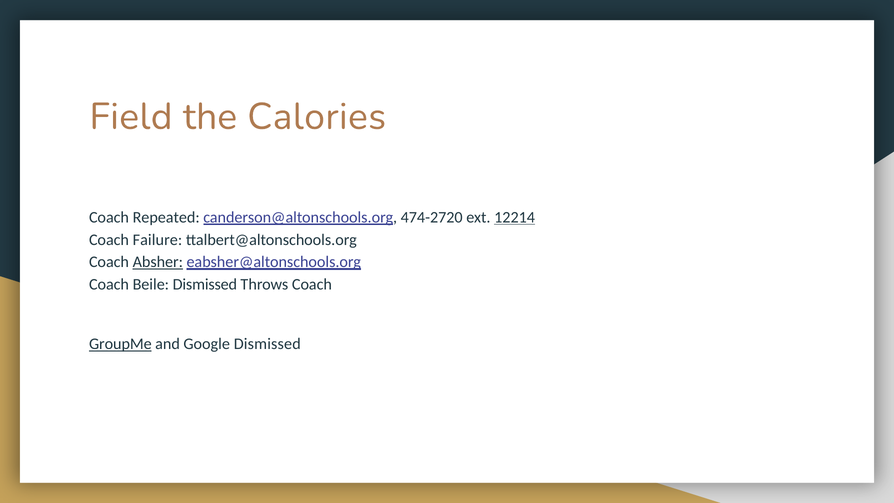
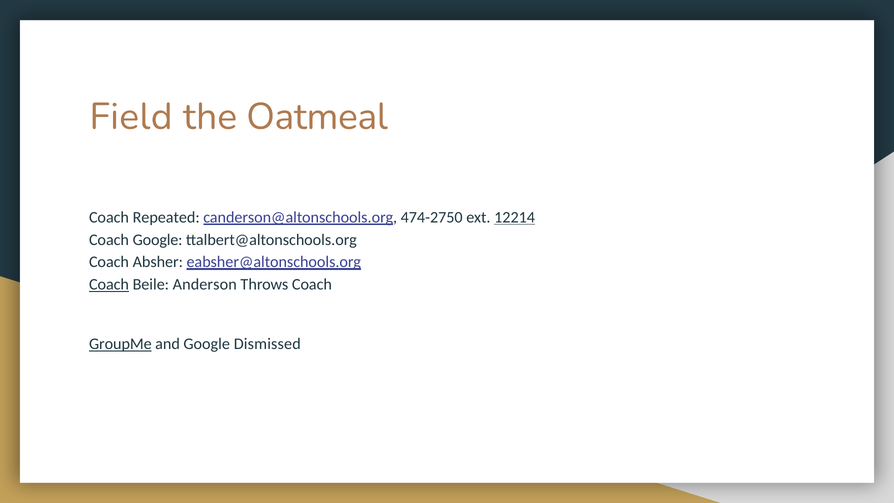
Calories: Calories -> Oatmeal (317, 117)
474-2720: 474-2720 -> 474-2750 (432, 217)
Coach Failure: Failure -> Google (158, 240)
Absher underline: present -> none (158, 262)
Coach underline: none -> present (109, 285)
Beile Dismissed: Dismissed -> Anderson (205, 285)
